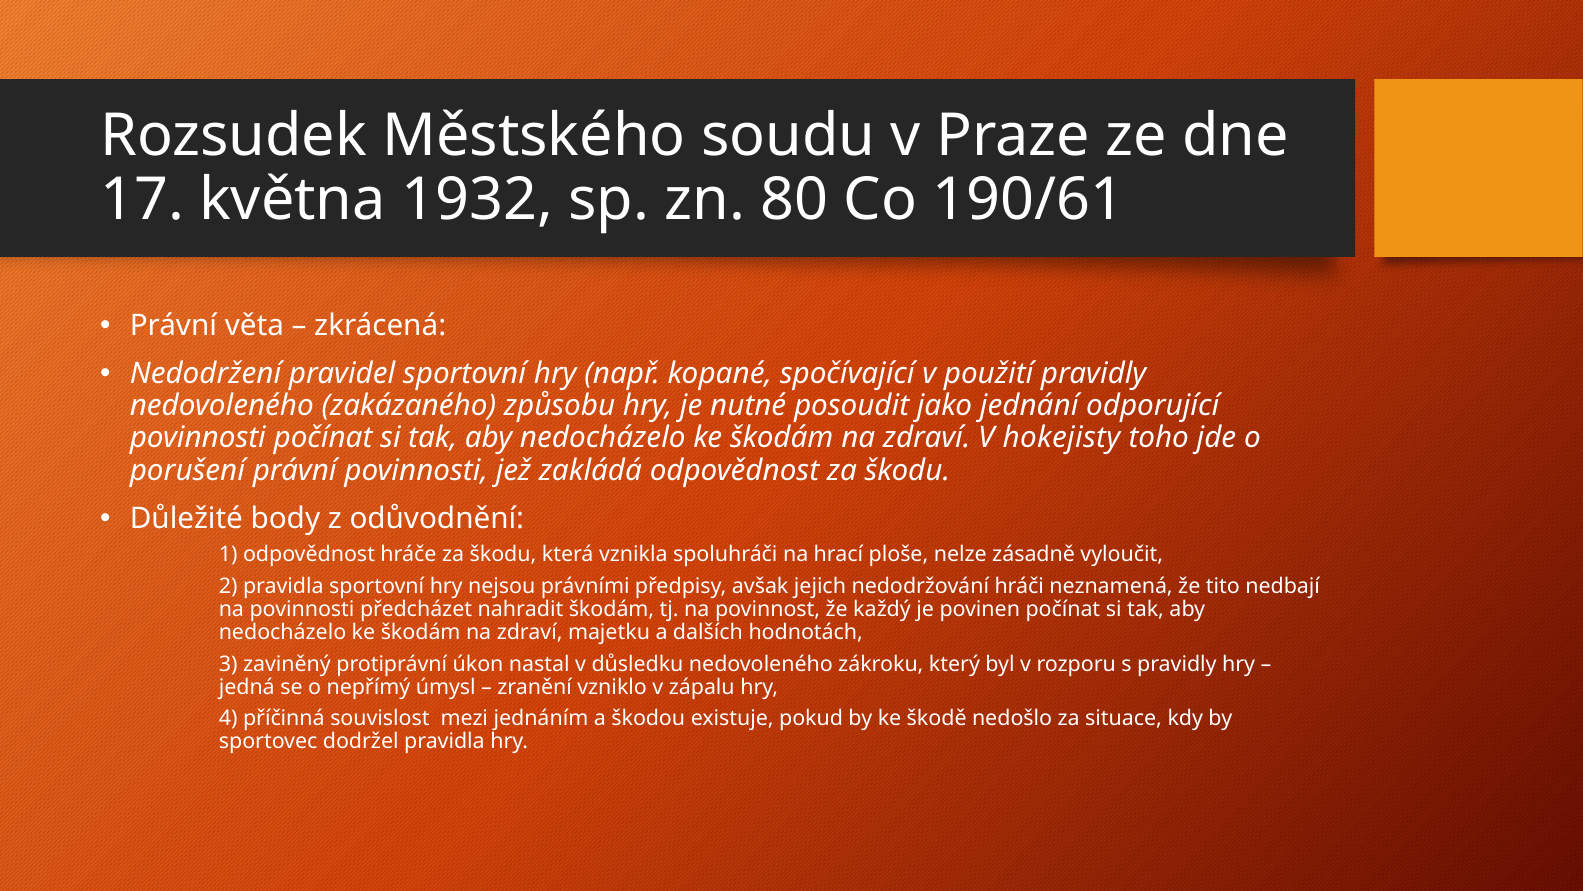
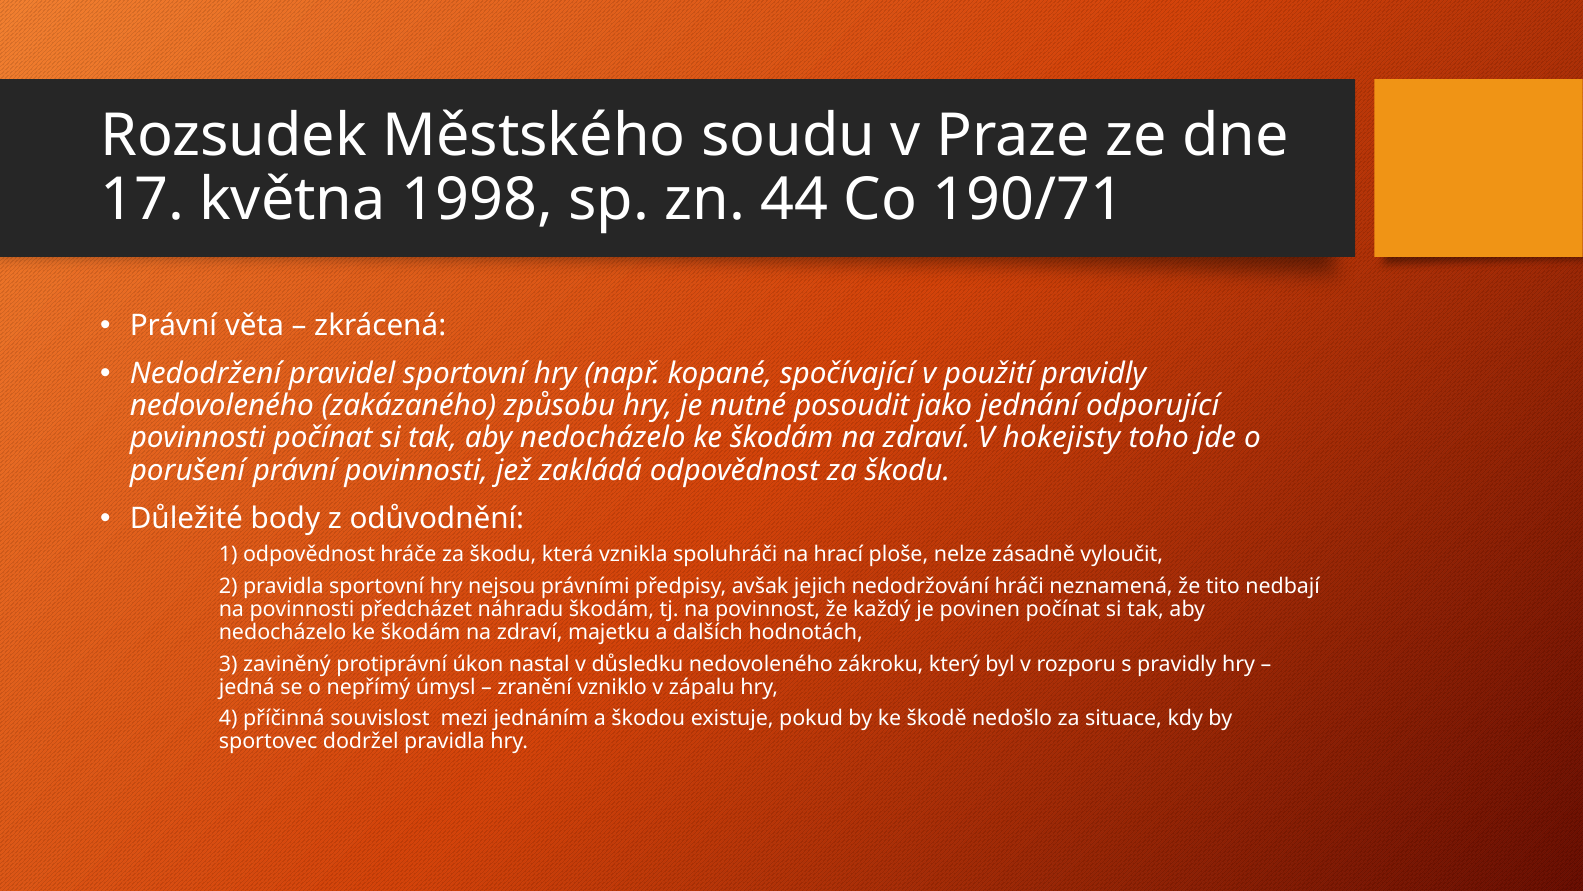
1932: 1932 -> 1998 (477, 200)
80: 80 -> 44 (794, 200)
190/61: 190/61 -> 190/71 (1028, 200)
nahradit: nahradit -> náhradu (521, 609)
